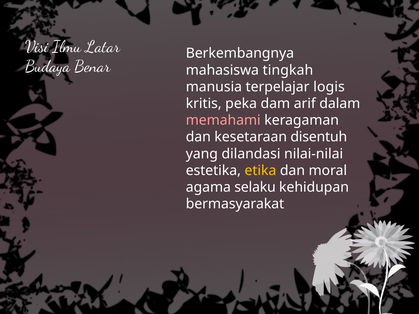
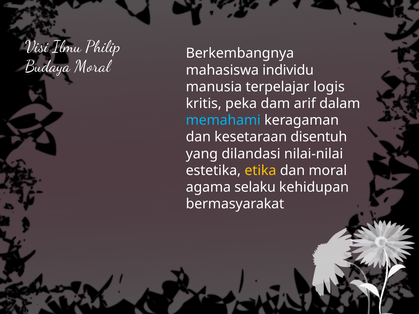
Latar: Latar -> Philip (103, 46)
Budaya Benar: Benar -> Moral (92, 66)
tingkah: tingkah -> individu (288, 70)
memahami colour: pink -> light blue (223, 120)
